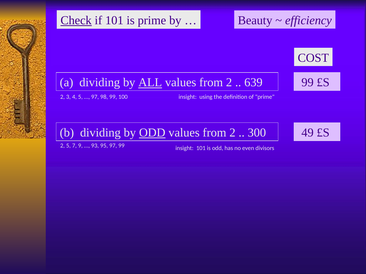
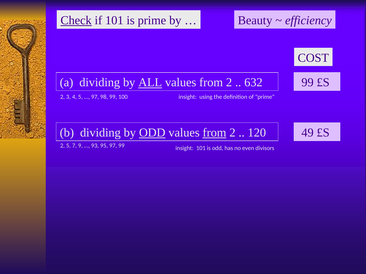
639: 639 -> 632 (253, 83)
from underline: none -> present (214, 133)
300: 300 -> 120 (257, 133)
